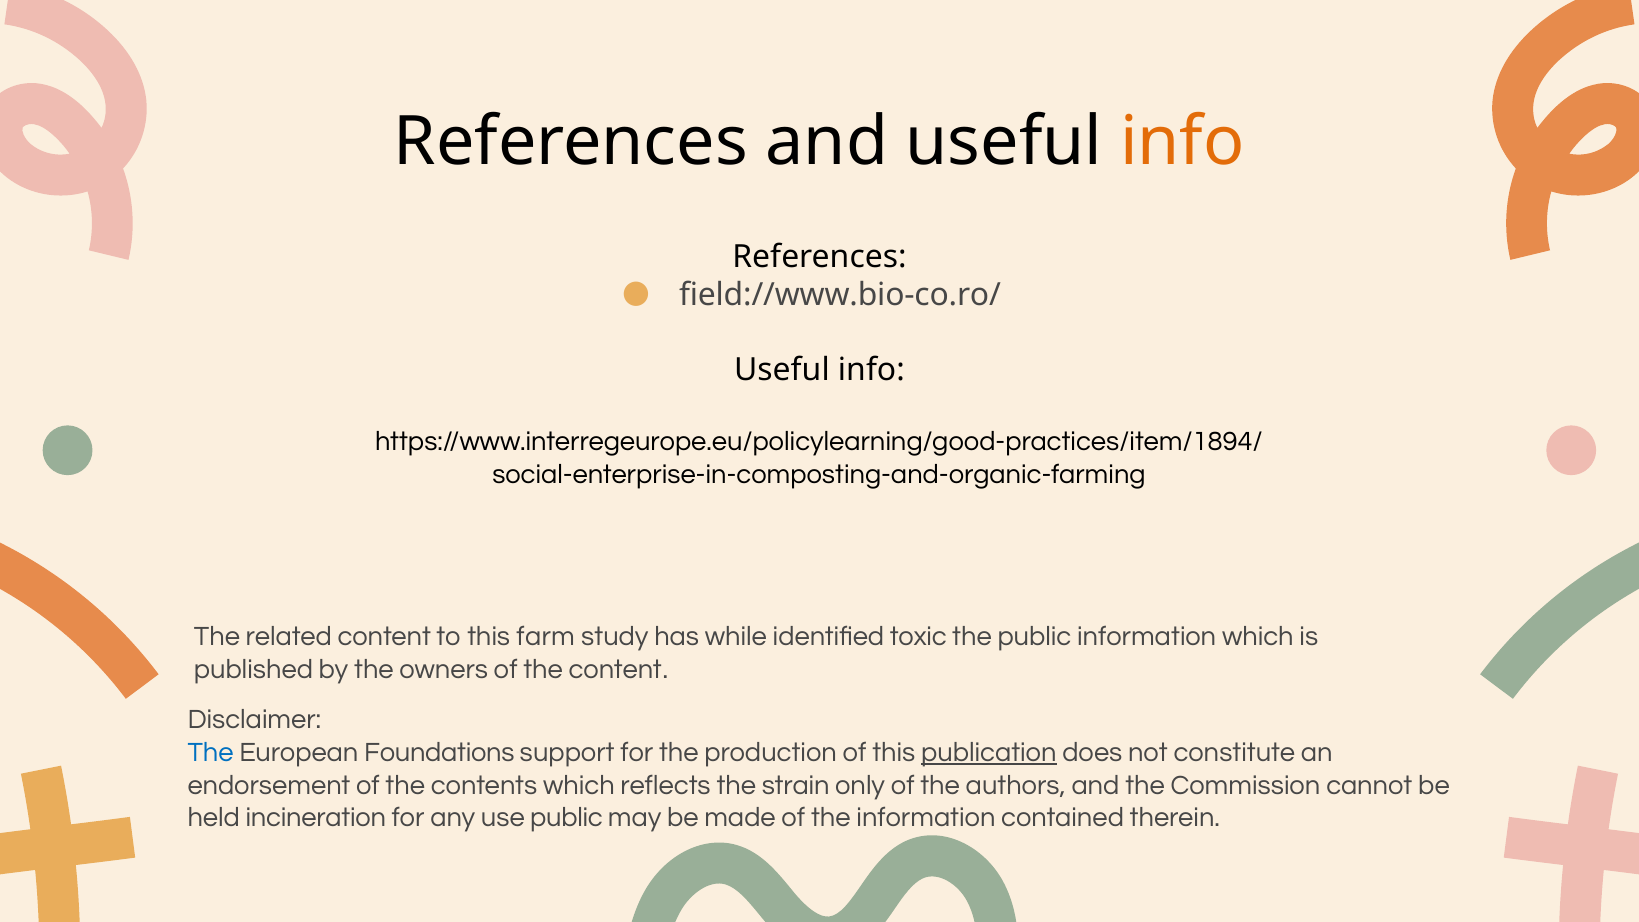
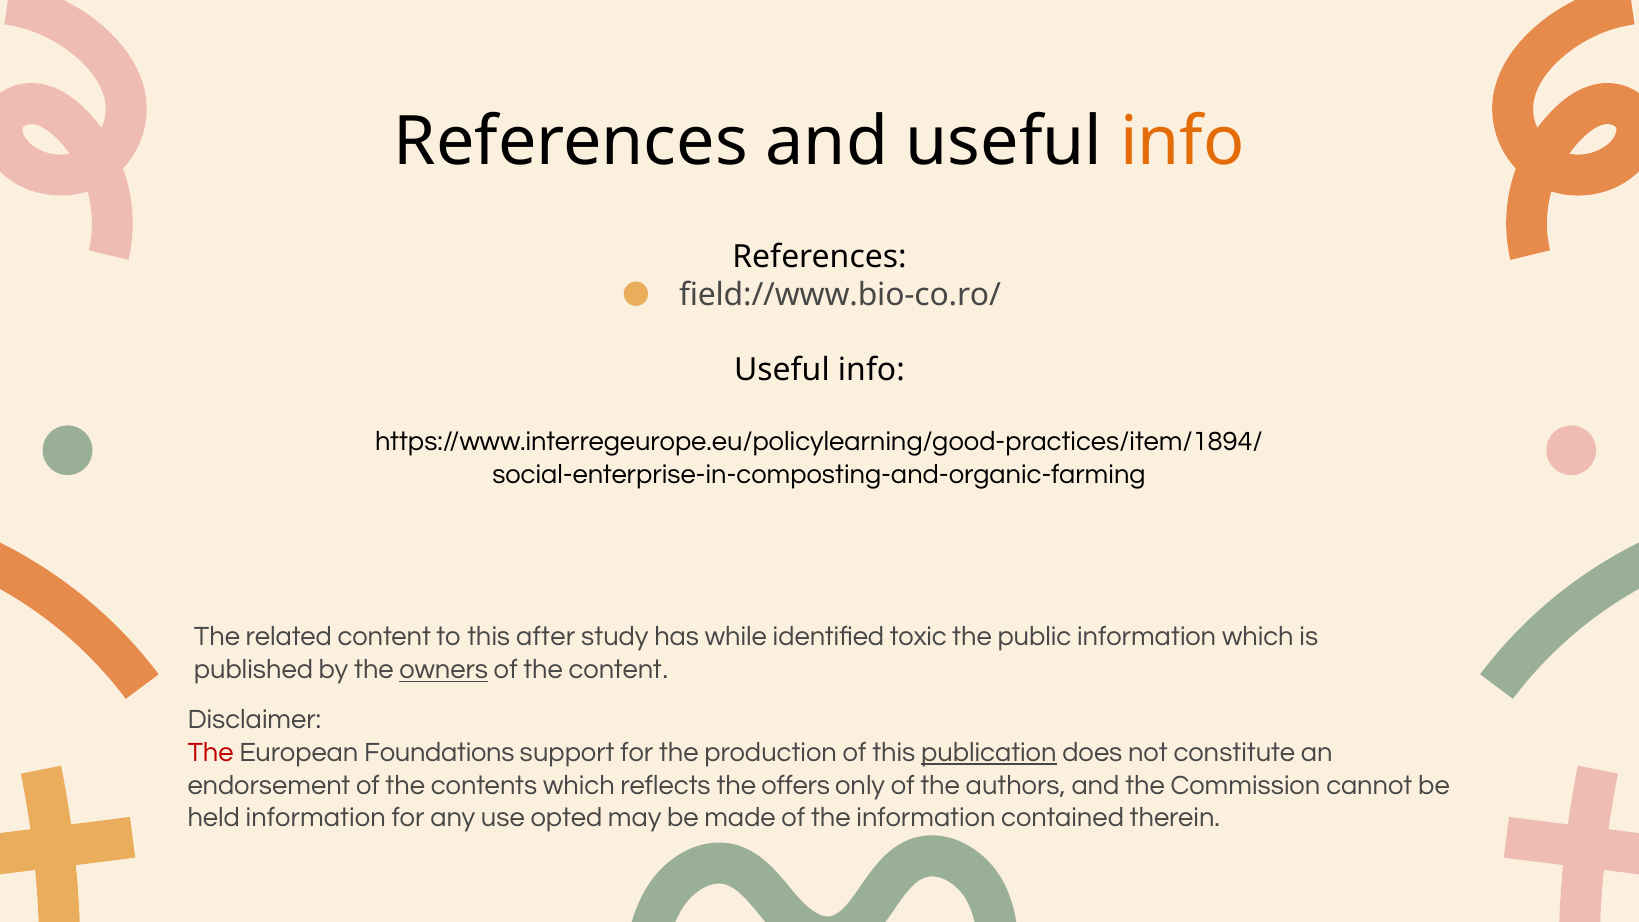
farm: farm -> after (546, 637)
owners underline: none -> present (444, 670)
The colour: blue -> red (211, 752)
strain: strain -> offers (796, 785)
held incineration: incineration -> information (316, 818)
use public: public -> opted (566, 818)
